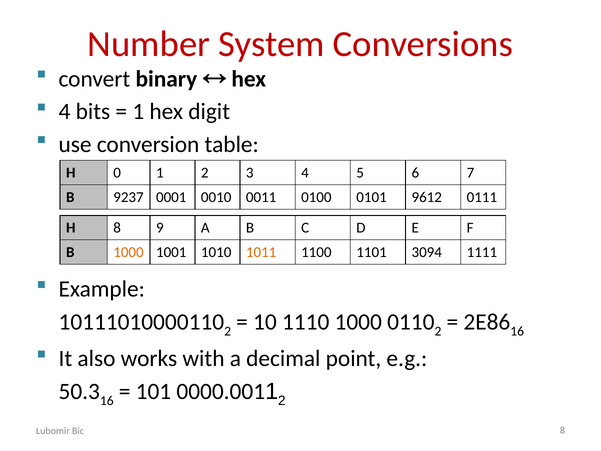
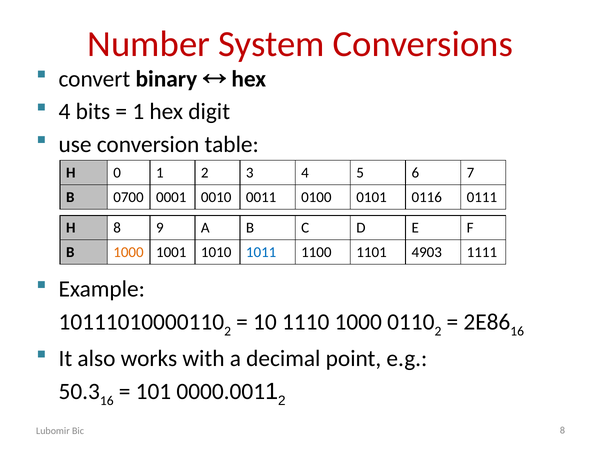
9237: 9237 -> 0700 (128, 197)
9612: 9612 -> 0116 (427, 197)
1011 colour: orange -> blue (261, 252)
3094: 3094 -> 4903 (427, 252)
